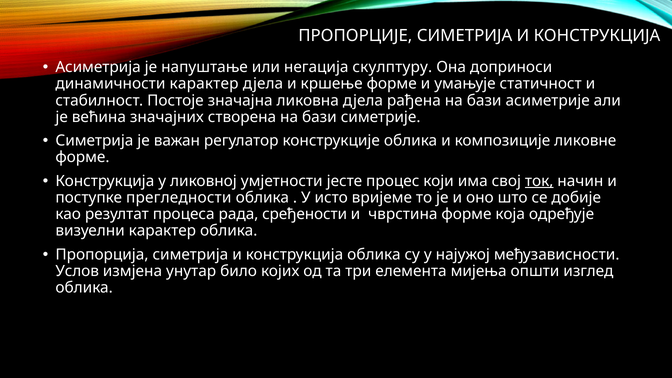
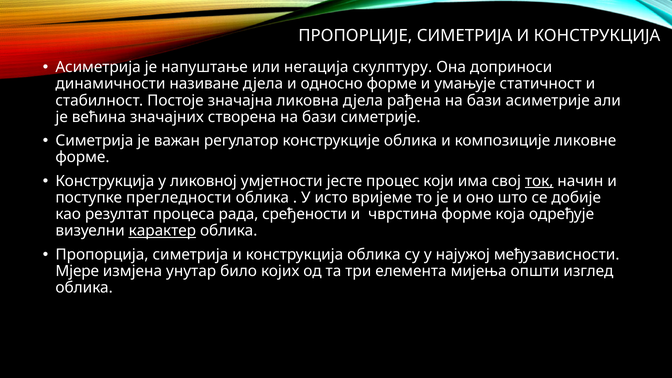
динамичности карактер: карактер -> називане (204, 84)
кршење: кршење -> односно (332, 84)
карактер underline: none -> present (162, 231)
Услов: Услов -> Мјере (77, 271)
